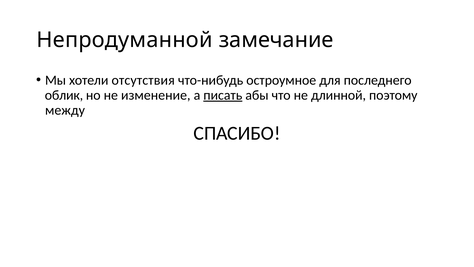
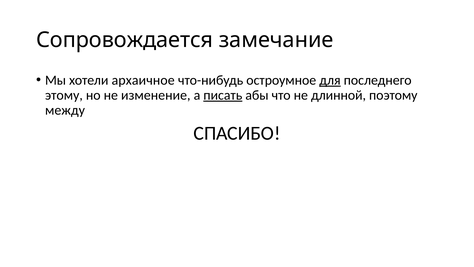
Непродуманной: Непродуманной -> Сопровождается (125, 40)
отсутствия: отсутствия -> архаичное (143, 80)
для underline: none -> present (330, 80)
облик: облик -> этому (64, 95)
